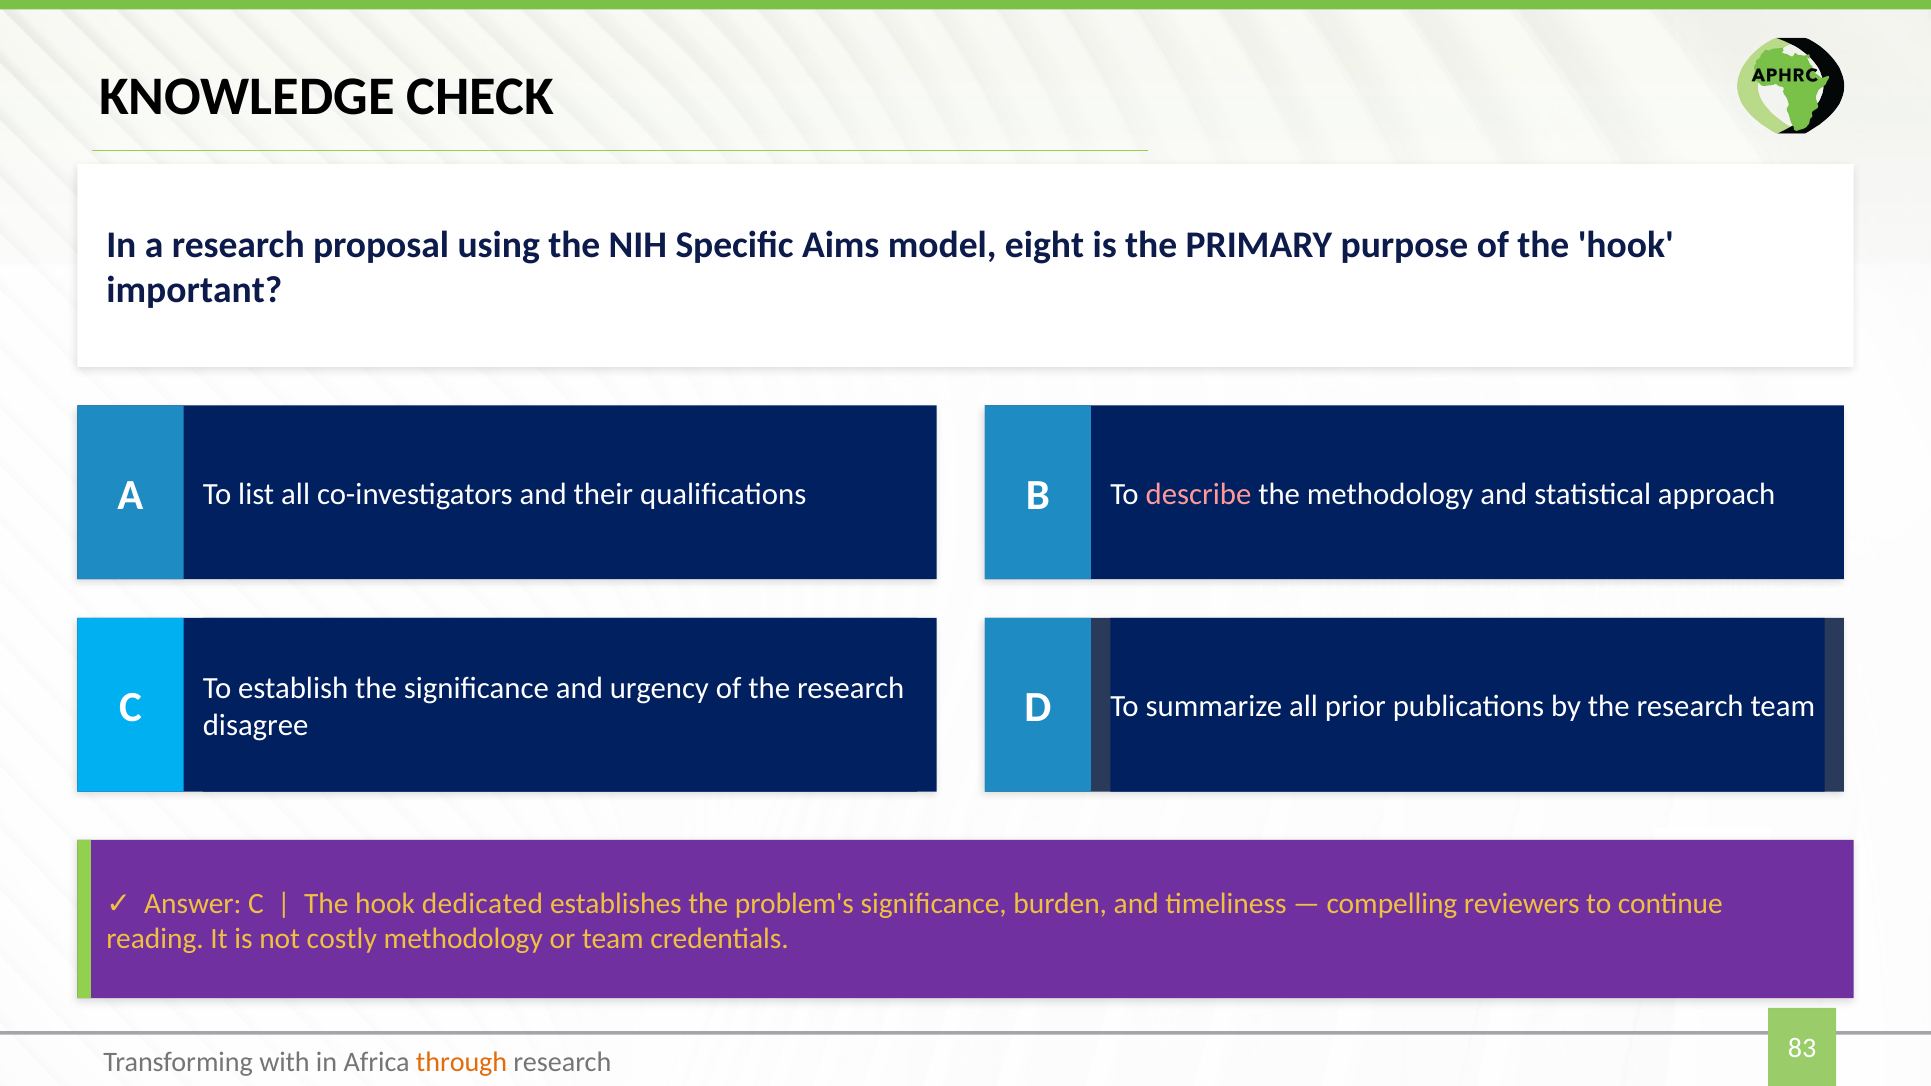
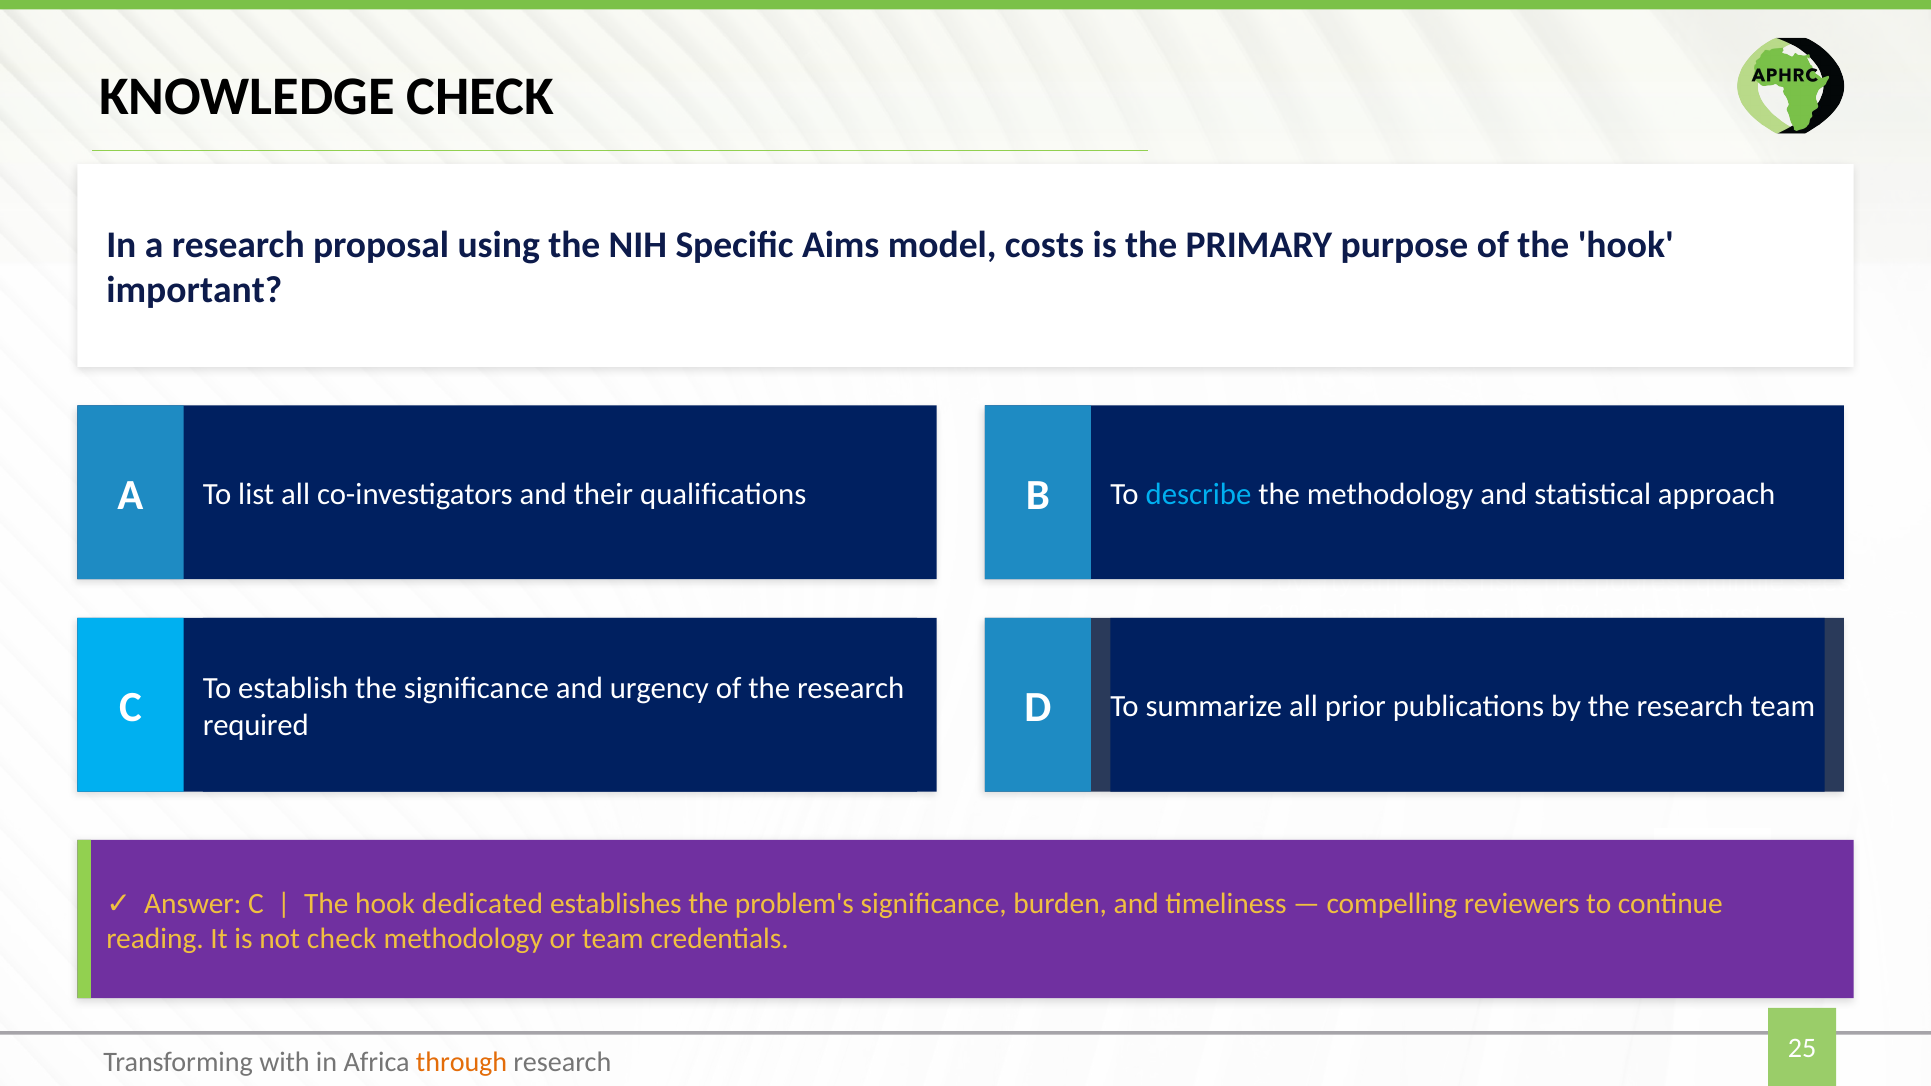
eight: eight -> costs (1044, 246)
describe colour: pink -> light blue (1198, 494)
disagree: disagree -> required (256, 725)
not costly: costly -> check (342, 939)
83: 83 -> 25 (1802, 1049)
